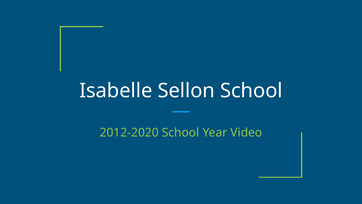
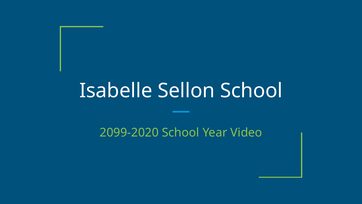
2012-2020: 2012-2020 -> 2099-2020 (129, 132)
